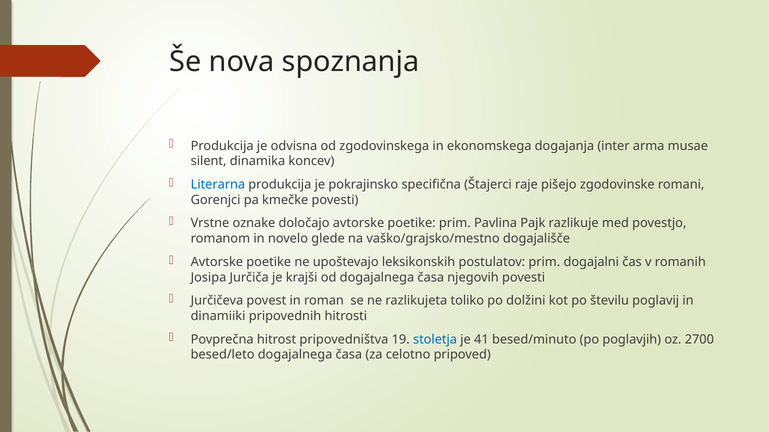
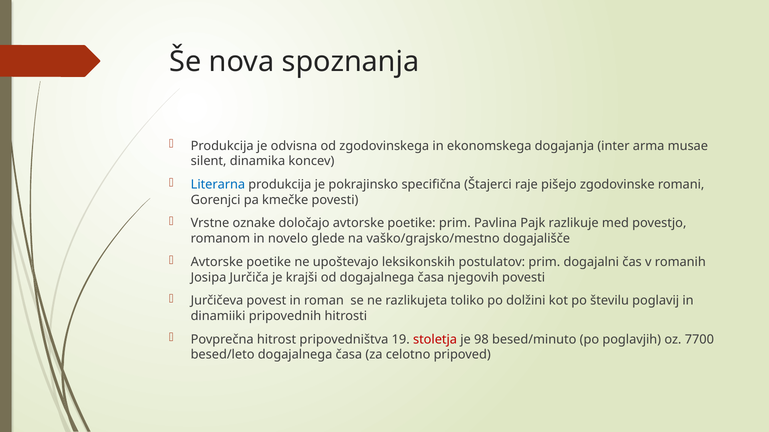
stoletja colour: blue -> red (435, 340)
41: 41 -> 98 (481, 340)
2700: 2700 -> 7700 (699, 340)
